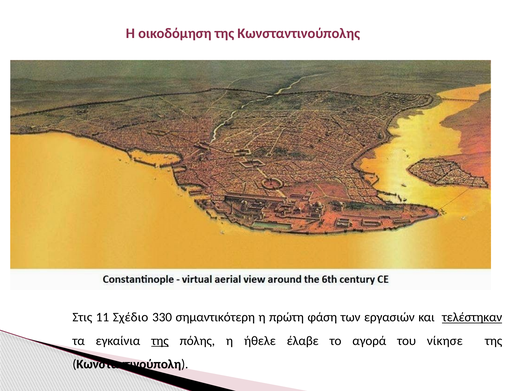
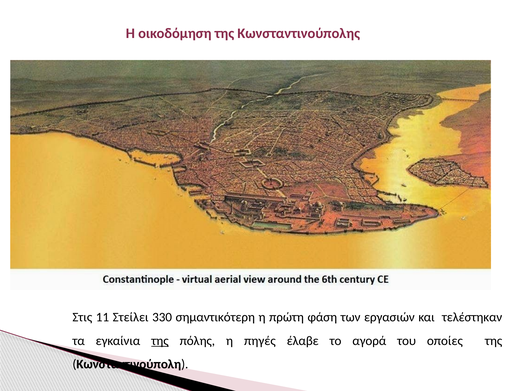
Σχέδιο: Σχέδιο -> Στείλει (131, 317)
τελέστηκαν underline: present -> none (472, 317)
ήθελε: ήθελε -> πηγές (260, 341)
νίκησε: νίκησε -> οποίες (445, 341)
